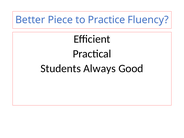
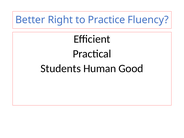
Piece: Piece -> Right (60, 20)
Always: Always -> Human (100, 68)
